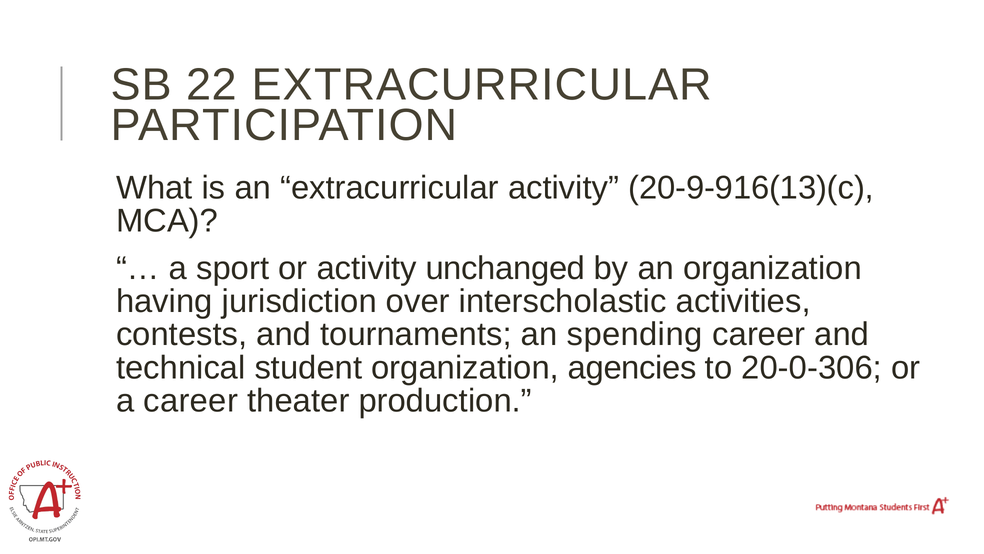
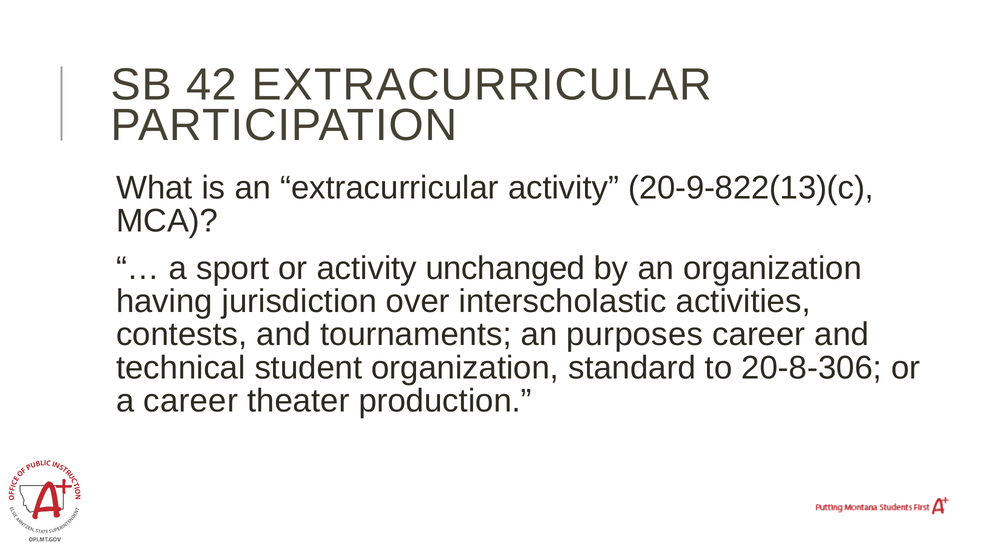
22: 22 -> 42 (211, 85)
20-9-916(13)(c: 20-9-916(13)(c -> 20-9-822(13)(c (751, 188)
spending: spending -> purposes (635, 334)
agencies: agencies -> standard (632, 367)
20-0-306: 20-0-306 -> 20-8-306 (812, 367)
